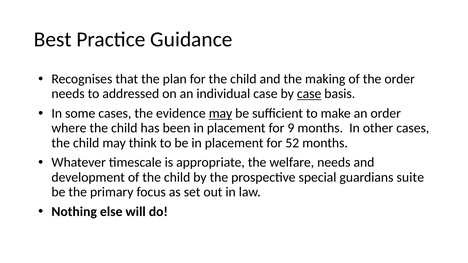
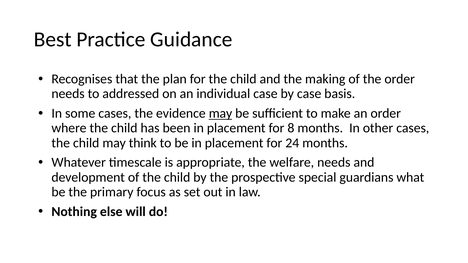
case underline: present -> none (309, 94)
9: 9 -> 8 (291, 128)
52: 52 -> 24 (292, 143)
suite: suite -> what (410, 177)
